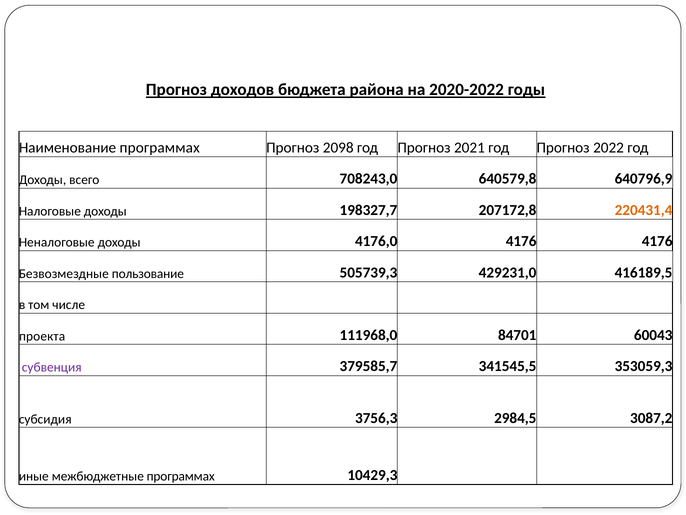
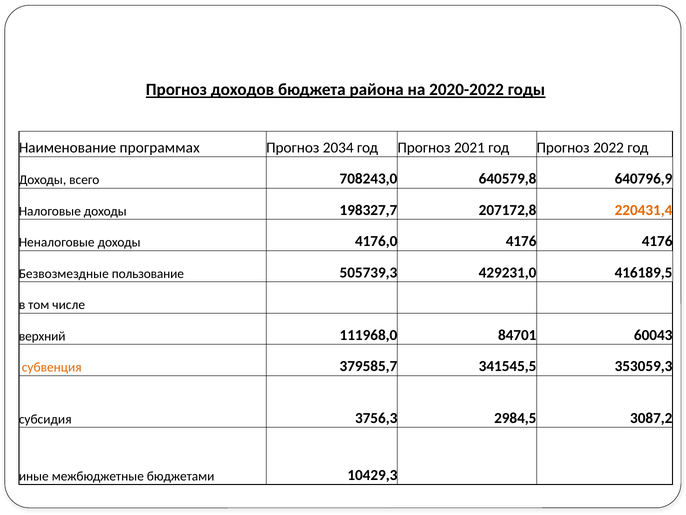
2098: 2098 -> 2034 (338, 147)
проекта: проекта -> верхний (42, 336)
субвенция colour: purple -> orange (52, 367)
межбюджетные программах: программах -> бюджетами (181, 476)
